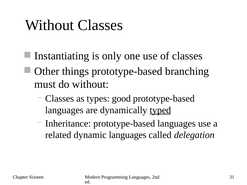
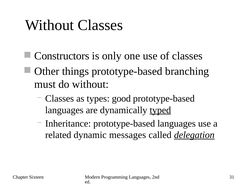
Instantiating: Instantiating -> Constructors (62, 56)
dynamic languages: languages -> messages (128, 135)
delegation underline: none -> present (194, 135)
